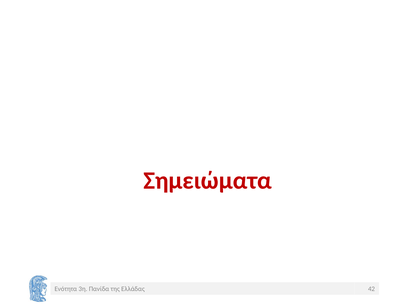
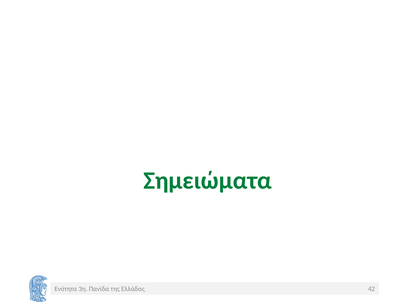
Σημειώματα colour: red -> green (208, 180)
